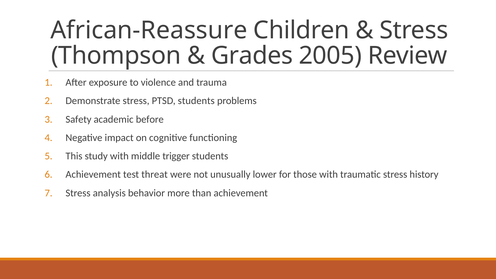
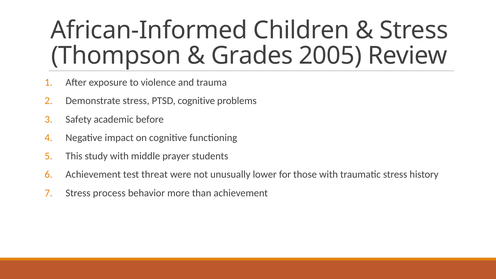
African-Reassure: African-Reassure -> African-Informed (149, 30)
PTSD students: students -> cognitive (196, 101)
trigger: trigger -> prayer (176, 156)
analysis: analysis -> process (109, 193)
